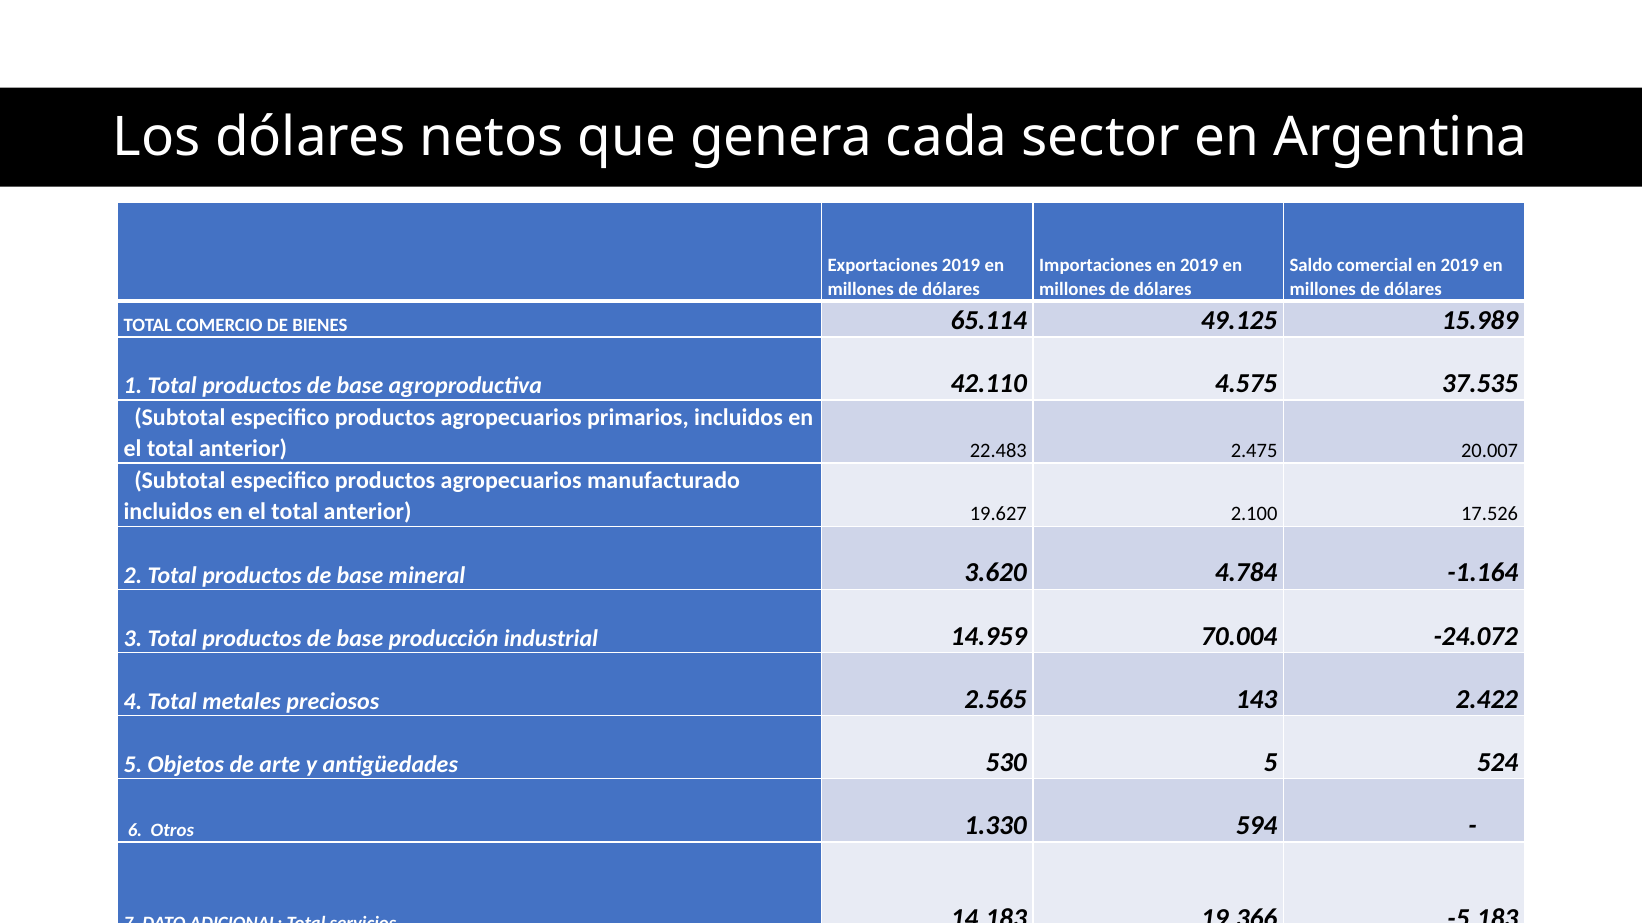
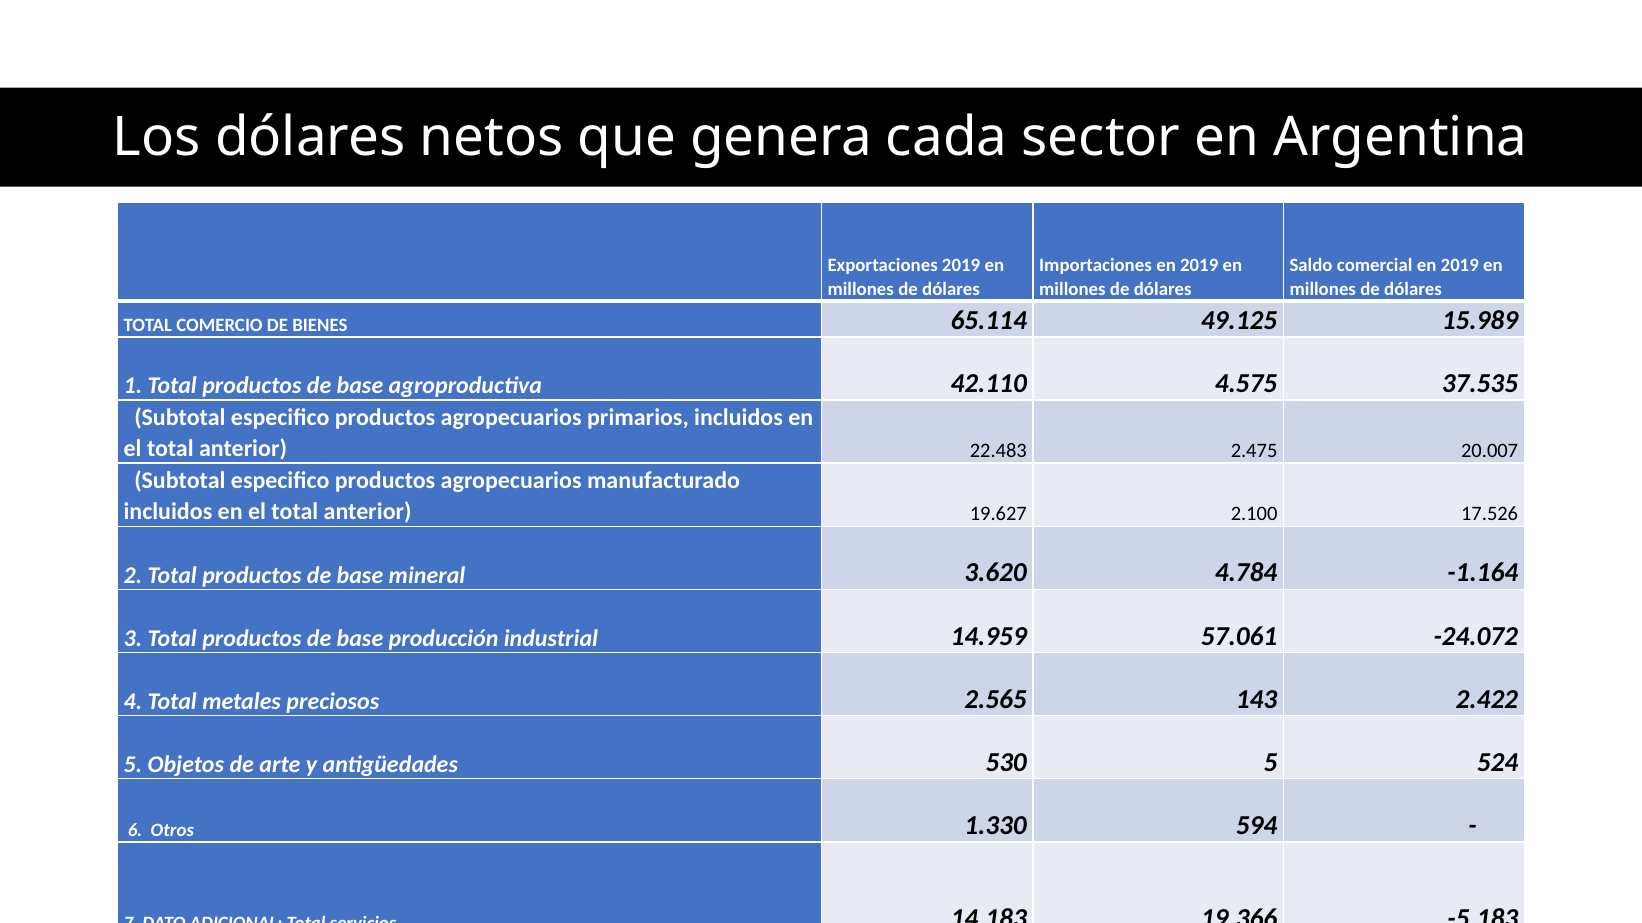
70.004: 70.004 -> 57.061 (1239, 637)
